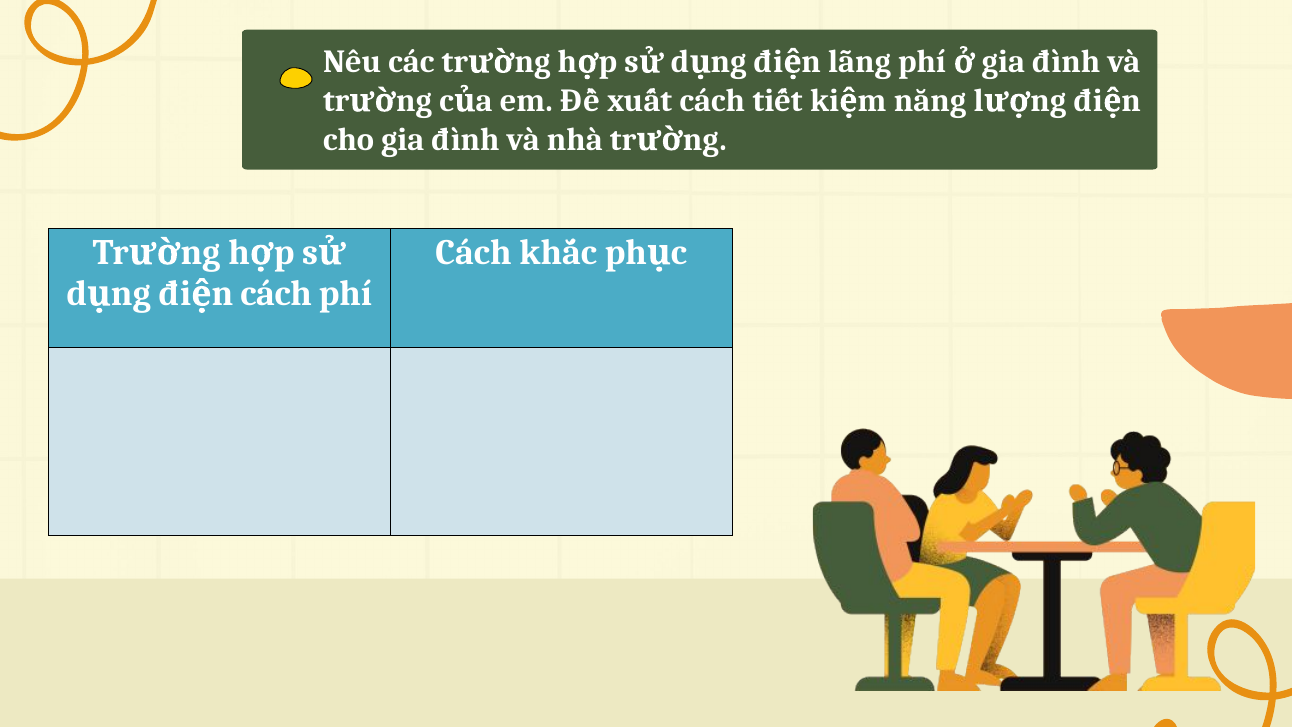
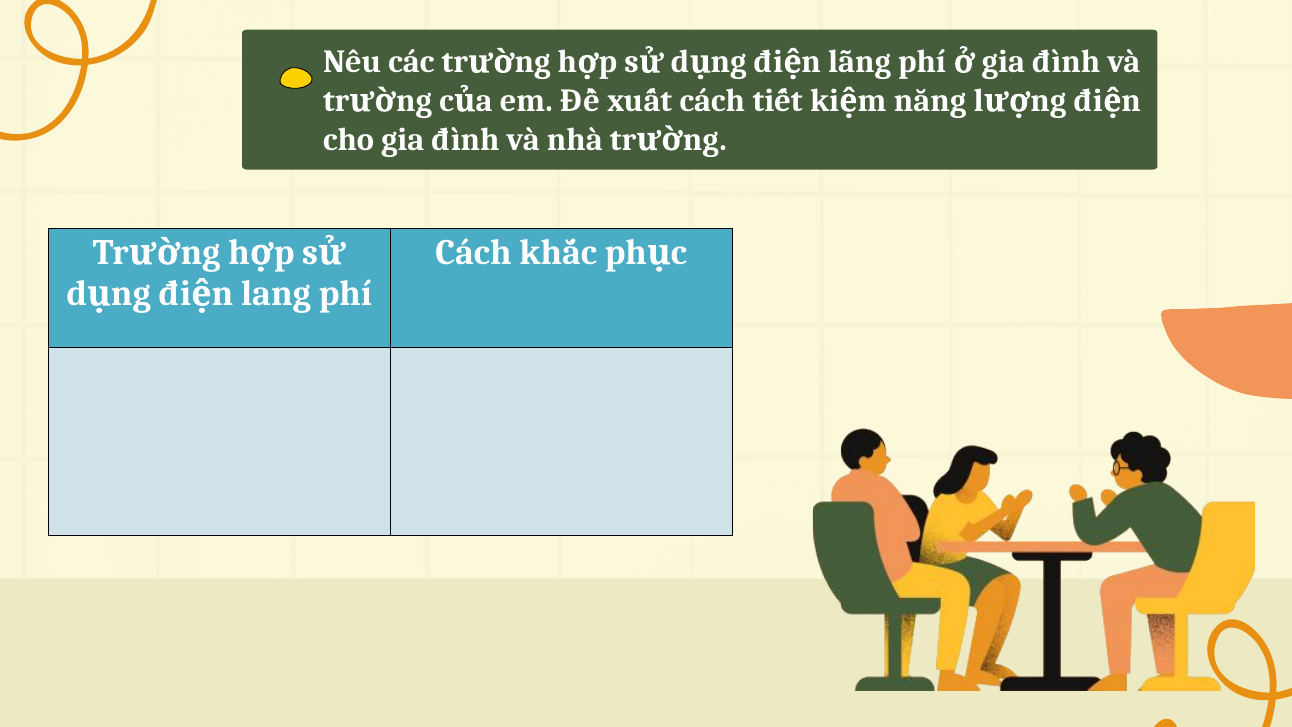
cách: cách -> lang (276, 294)
